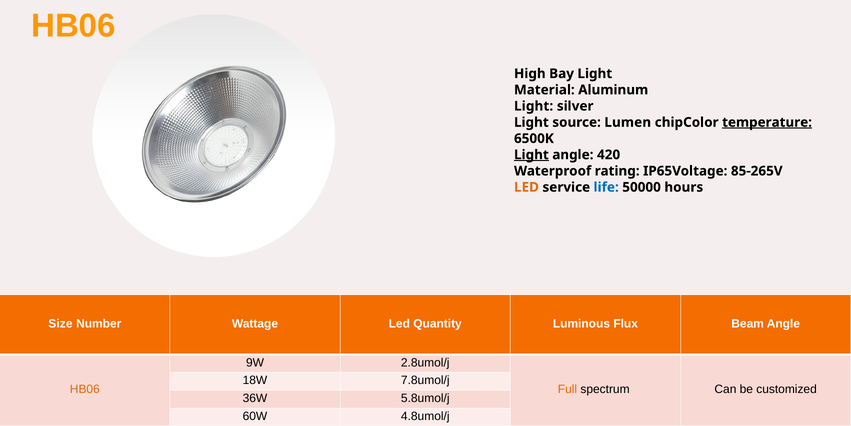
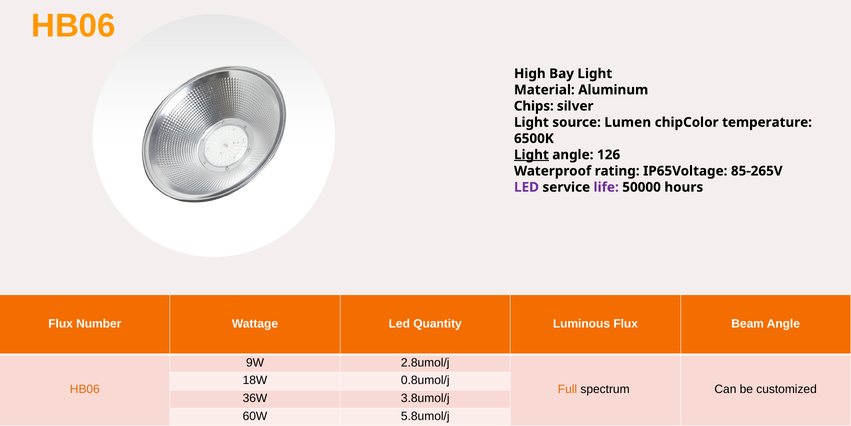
Light: Light -> Chips (534, 106)
temperature underline: present -> none (767, 122)
420: 420 -> 126 (609, 155)
LED colour: orange -> purple (527, 187)
life colour: blue -> purple (606, 187)
Size: Size -> Flux (61, 323)
7.8umol/j: 7.8umol/j -> 0.8umol/j (425, 380)
5.8umol/j: 5.8umol/j -> 3.8umol/j (425, 398)
4.8umol/j: 4.8umol/j -> 5.8umol/j (425, 416)
